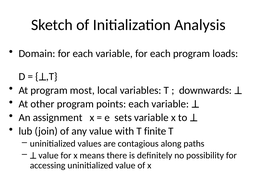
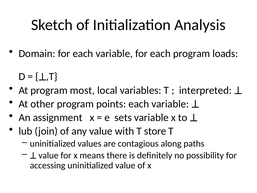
downwards: downwards -> interpreted (205, 90)
finite: finite -> store (155, 131)
